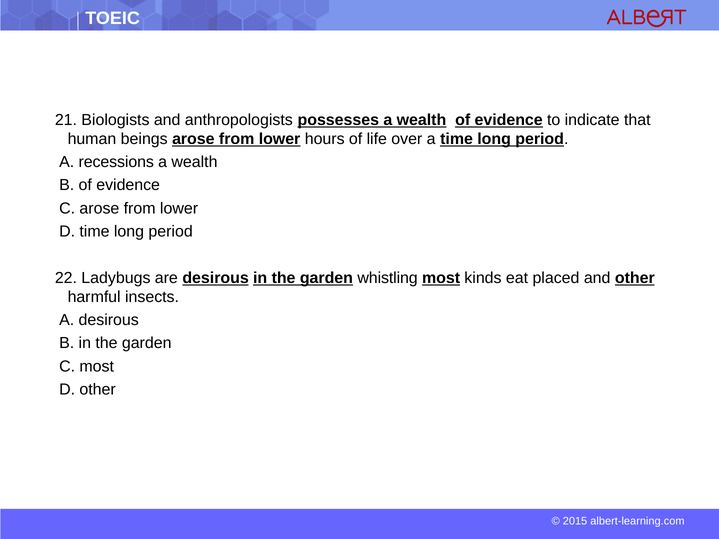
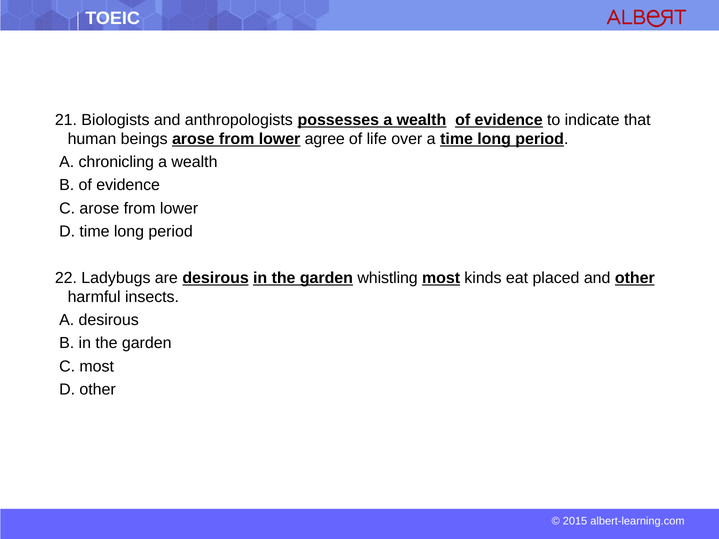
hours: hours -> agree (325, 139)
recessions: recessions -> chronicling (116, 162)
